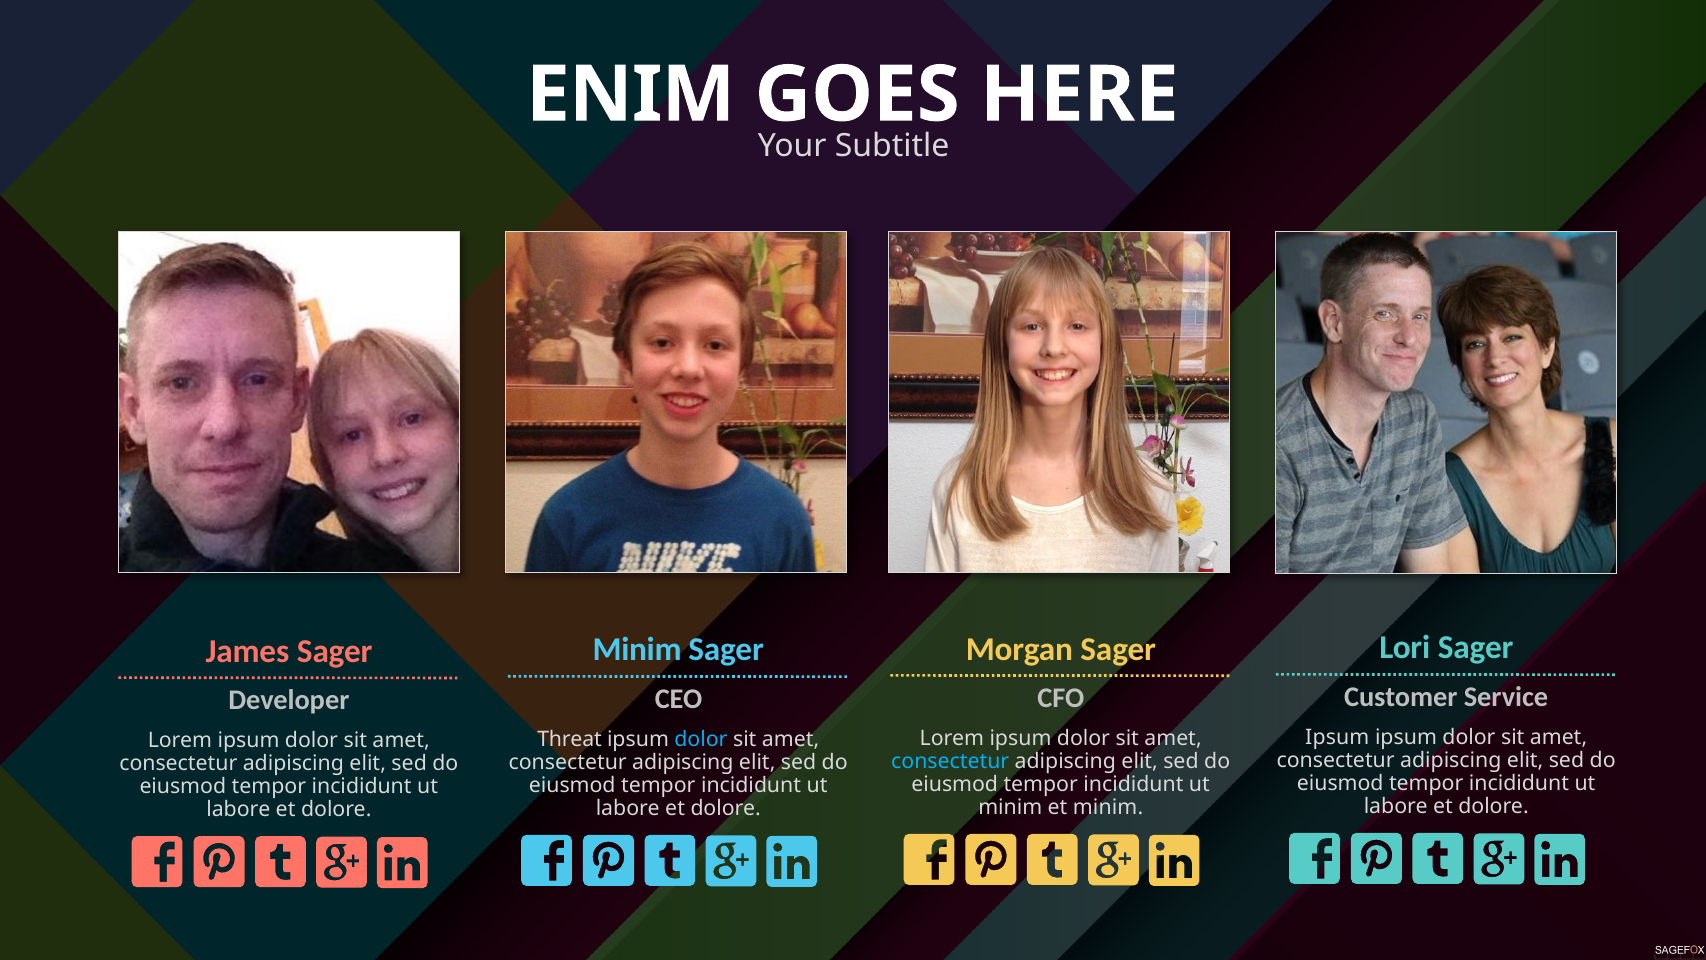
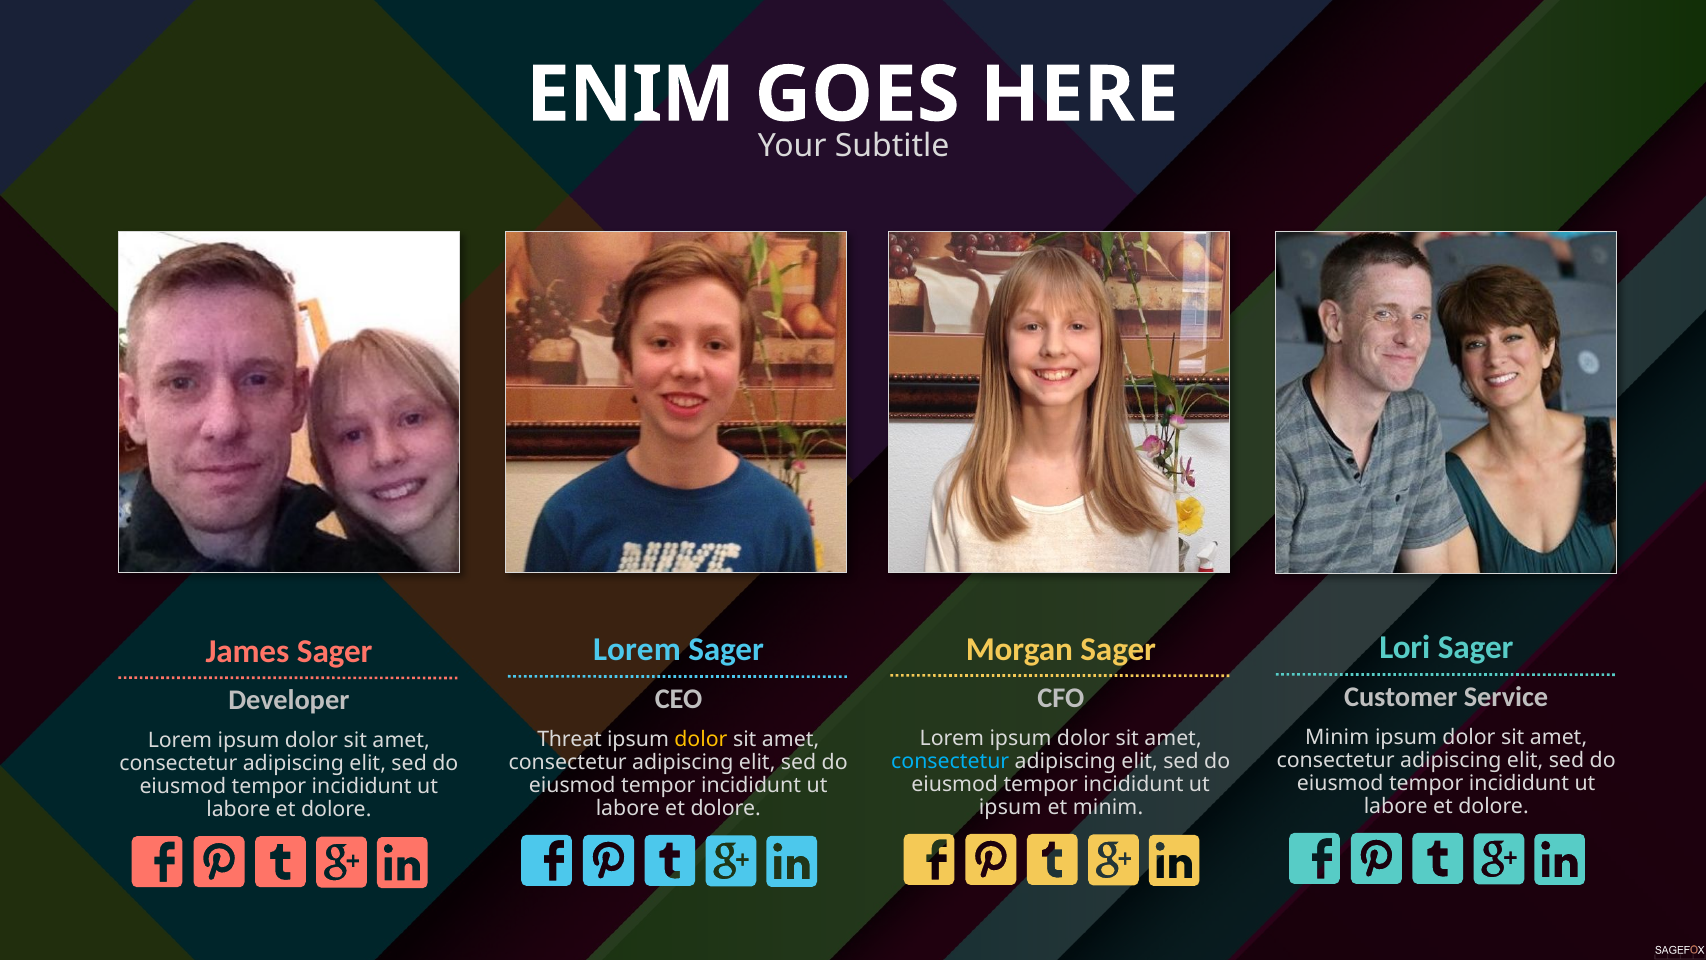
Minim: Minim -> Lorem (637, 650)
Ipsum: Ipsum -> Minim (1337, 737)
dolor colour: light blue -> yellow (701, 739)
minim: minim -> ipsum (1010, 807)
